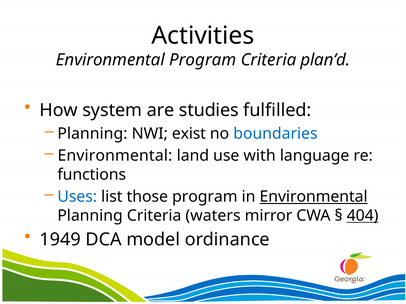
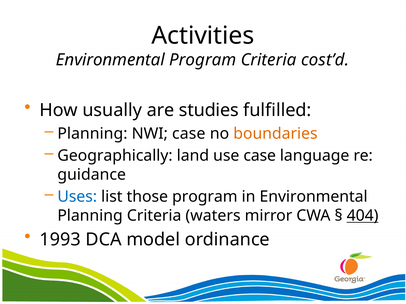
plan’d: plan’d -> cost’d (325, 60)
system: system -> usually (112, 110)
NWI exist: exist -> case (189, 134)
boundaries colour: blue -> orange (275, 134)
Environmental: Environmental -> Geographically (115, 156)
use with: with -> case (260, 156)
functions: functions -> guidance (92, 175)
Environmental underline: present -> none (314, 197)
1949: 1949 -> 1993 (60, 240)
